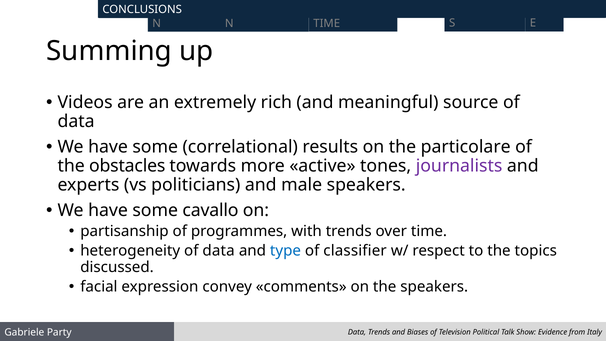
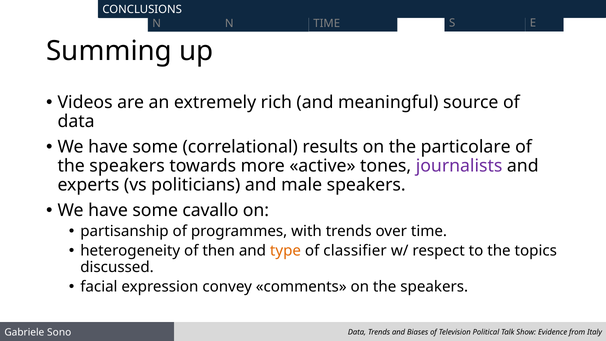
obstacles: obstacles -> speakers (127, 166)
heterogeneity of data: data -> then (219, 251)
type colour: blue -> orange (286, 251)
Party: Party -> Sono (59, 332)
